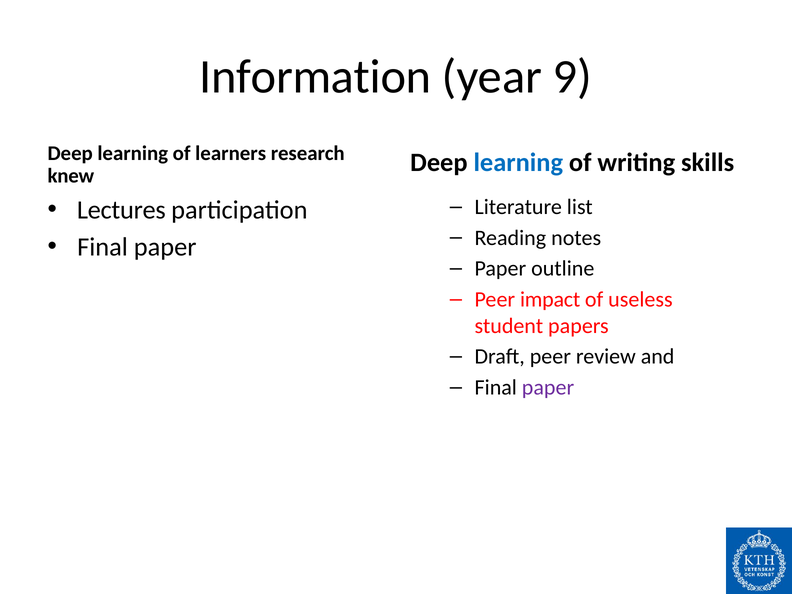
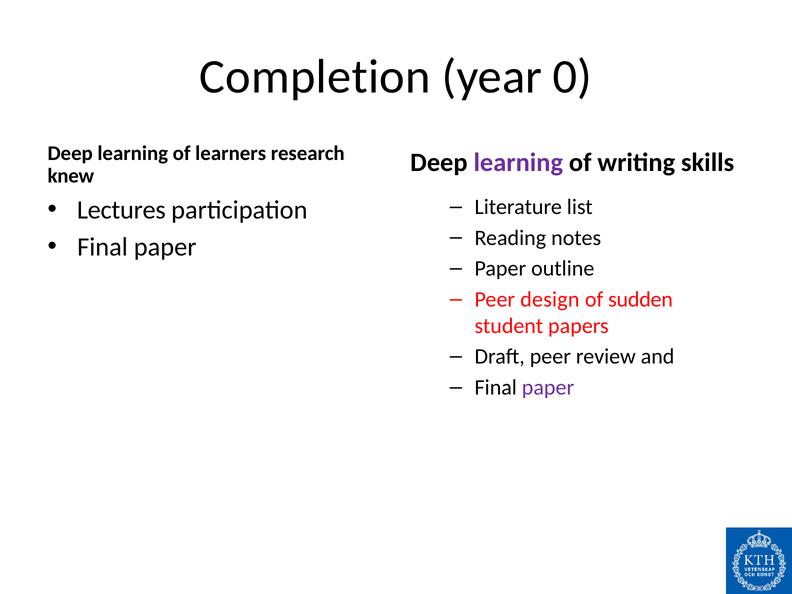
Information: Information -> Completion (315, 77)
9: 9 -> 0 (573, 77)
learning colour: blue -> purple (518, 162)
impact: impact -> design (550, 299)
useless: useless -> sudden (641, 299)
